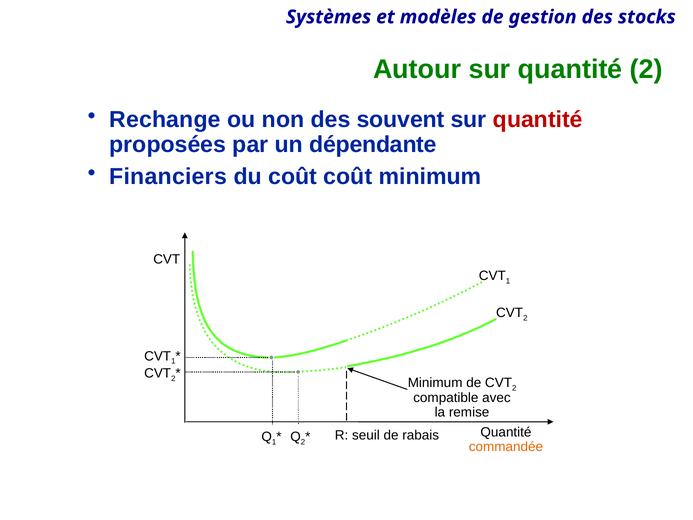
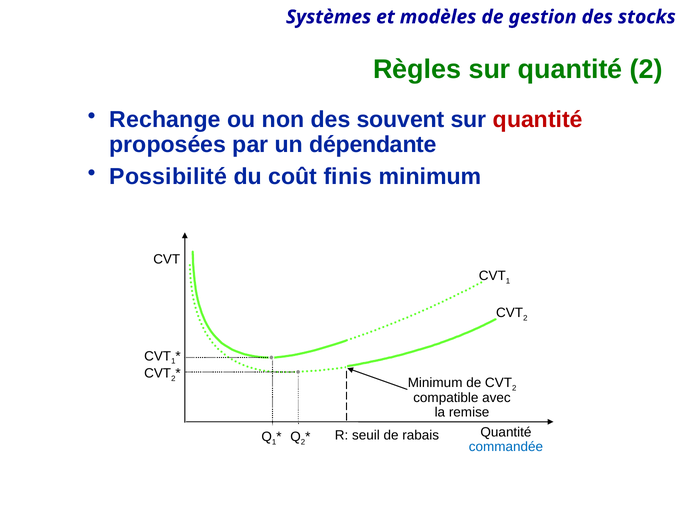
Autour: Autour -> Règles (417, 69)
Financiers: Financiers -> Possibilité (168, 176)
coût coût: coût -> finis (348, 176)
commandée colour: orange -> blue (506, 447)
